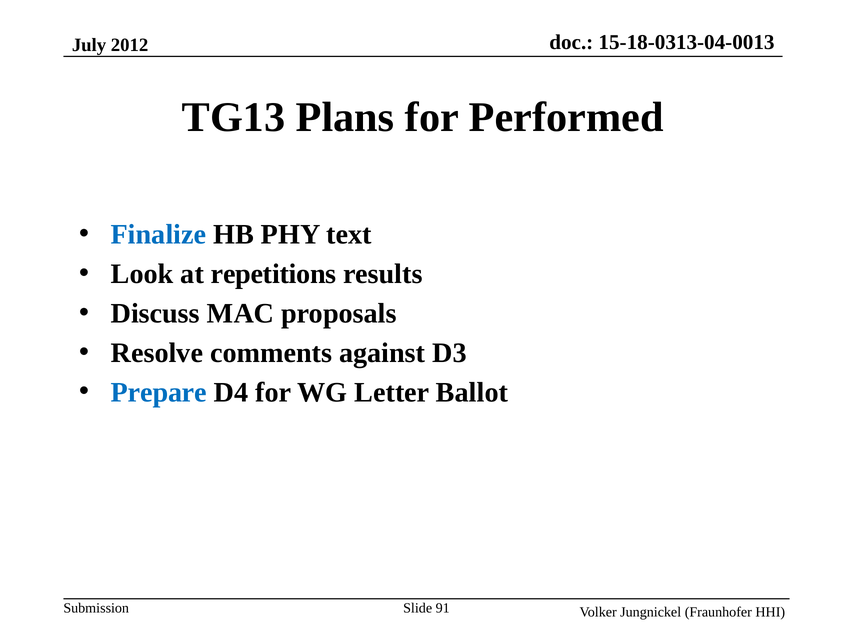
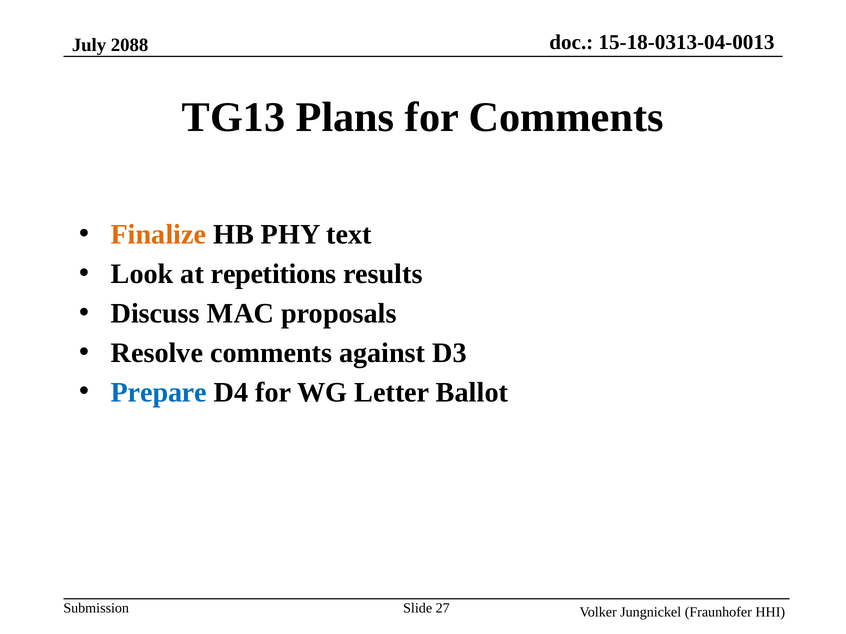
2012: 2012 -> 2088 (130, 45)
for Performed: Performed -> Comments (566, 117)
Finalize colour: blue -> orange (158, 235)
91: 91 -> 27 (443, 609)
